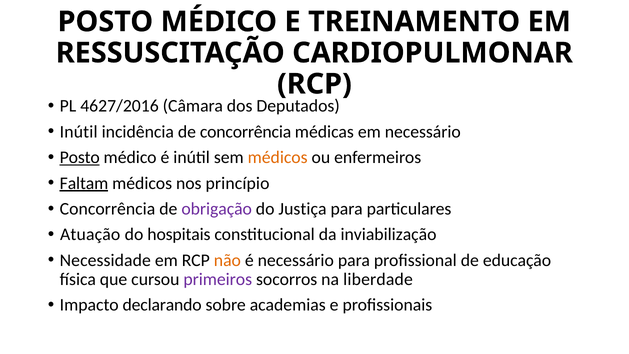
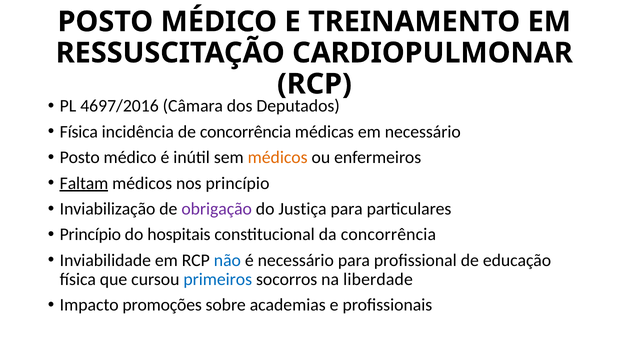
4627/2016: 4627/2016 -> 4697/2016 (120, 106)
Inútil: Inútil -> Física (79, 132)
Posto underline: present -> none (80, 157)
Concorrência: Concorrência -> Inviabilização (108, 209)
Atuação: Atuação -> Princípio (90, 234)
da inviabilização: inviabilização -> concorrência (388, 234)
Necessidade: Necessidade -> Inviabilidade (105, 260)
não colour: orange -> blue (227, 260)
primeiros colour: purple -> blue (218, 279)
declarando: declarando -> promoções (162, 305)
